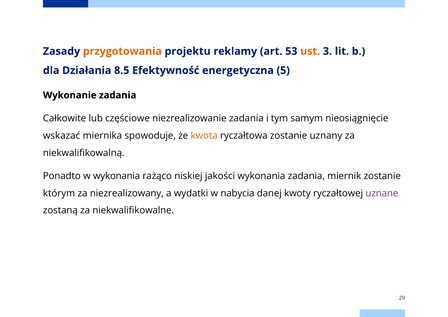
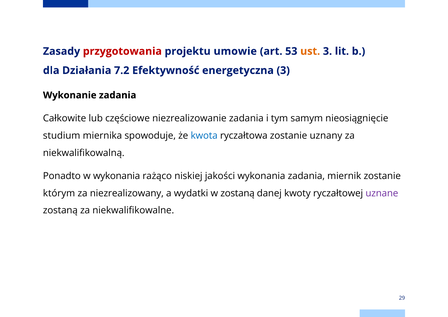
przygotowania colour: orange -> red (122, 51)
reklamy: reklamy -> umowie (235, 51)
8.5: 8.5 -> 7.2 (122, 70)
energetyczna 5: 5 -> 3 (283, 70)
wskazać: wskazać -> studium (62, 135)
kwota colour: orange -> blue (204, 135)
w nabycia: nabycia -> zostaną (238, 193)
